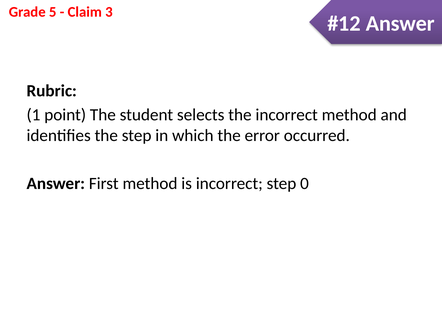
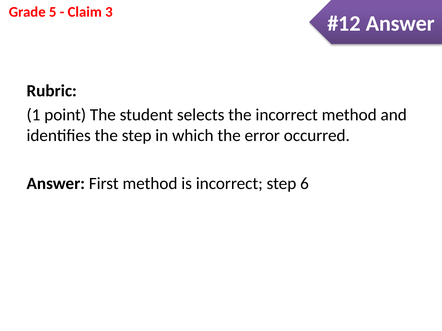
0: 0 -> 6 (304, 184)
